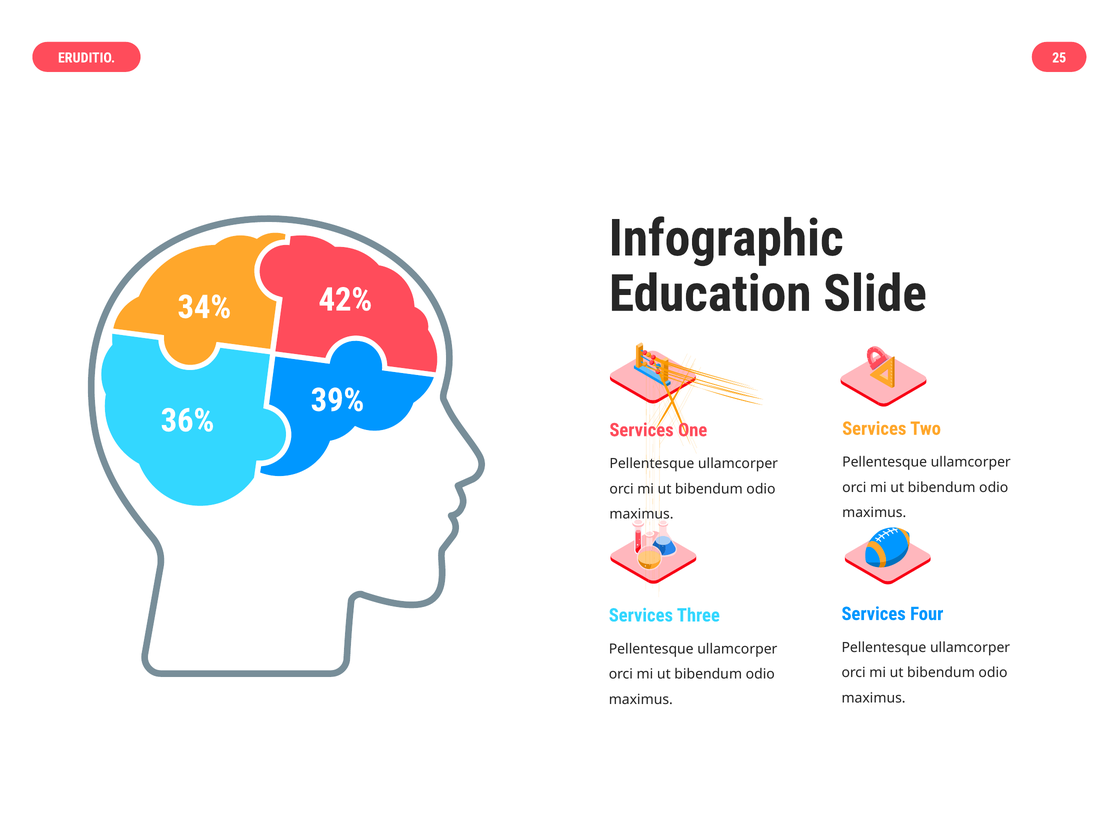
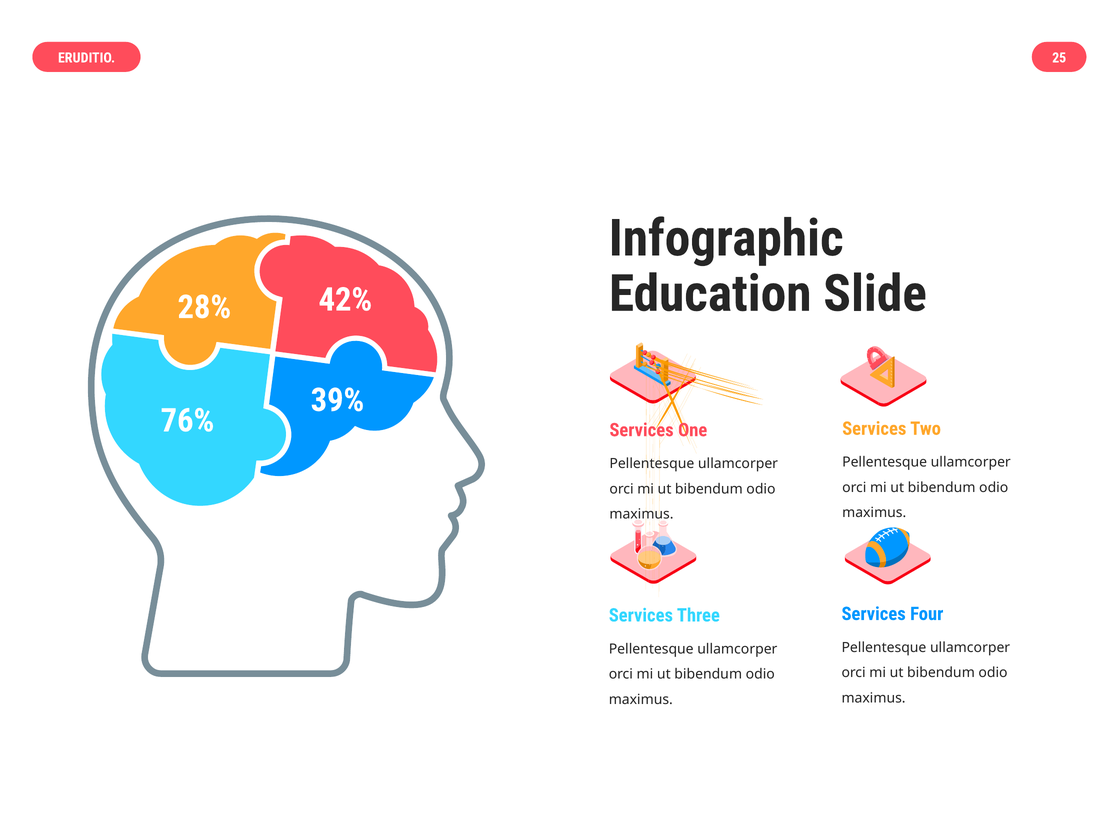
34%: 34% -> 28% (204, 307)
36%: 36% -> 76% (187, 421)
